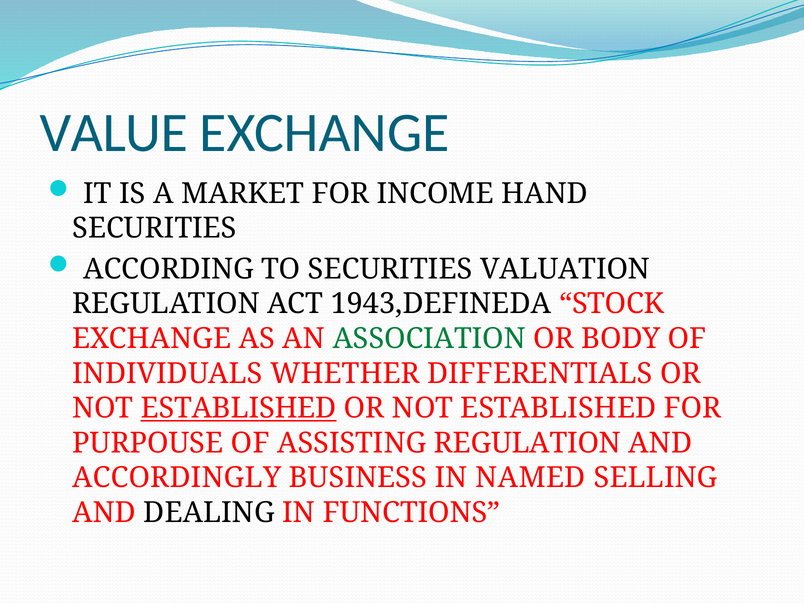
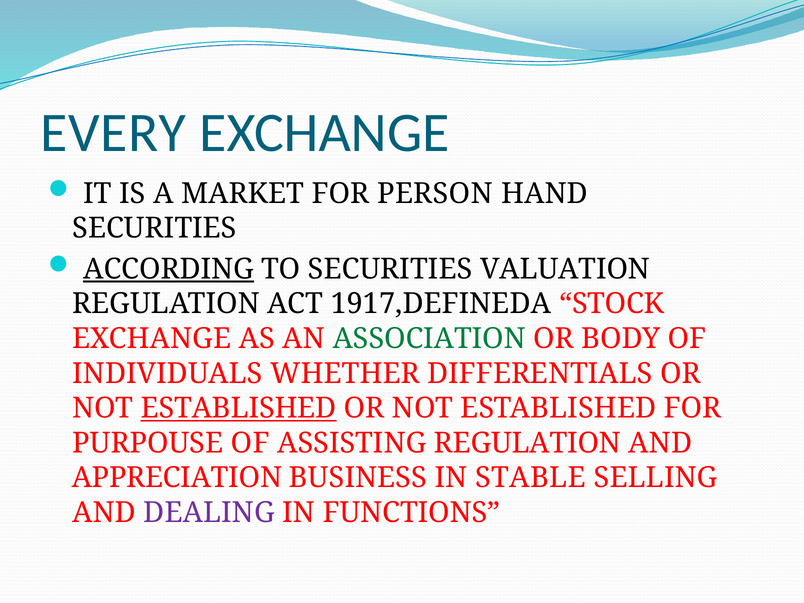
VALUE: VALUE -> EVERY (113, 133)
INCOME: INCOME -> PERSON (435, 194)
ACCORDING underline: none -> present (169, 269)
1943,DEFINEDA: 1943,DEFINEDA -> 1917,DEFINEDA (441, 304)
ACCORDINGLY: ACCORDINGLY -> APPRECIATION (177, 478)
NAMED: NAMED -> STABLE (530, 478)
DEALING colour: black -> purple (209, 513)
